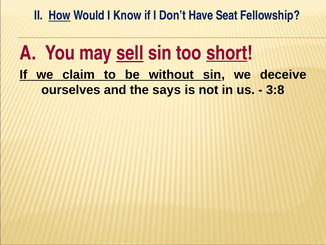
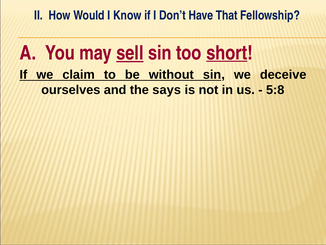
How underline: present -> none (60, 16)
Seat: Seat -> That (227, 16)
3:8: 3:8 -> 5:8 (275, 90)
